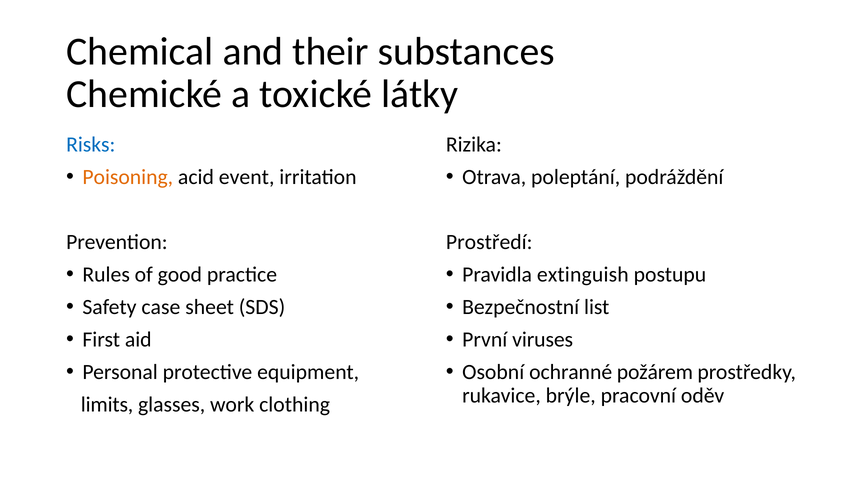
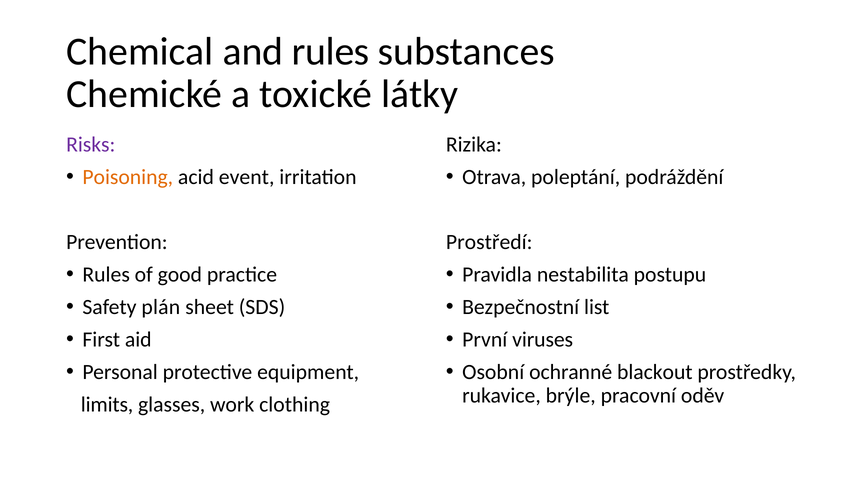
and their: their -> rules (331, 51)
Risks colour: blue -> purple (91, 145)
extinguish: extinguish -> nestabilita (583, 275)
case: case -> plán (161, 307)
požárem: požárem -> blackout (655, 372)
